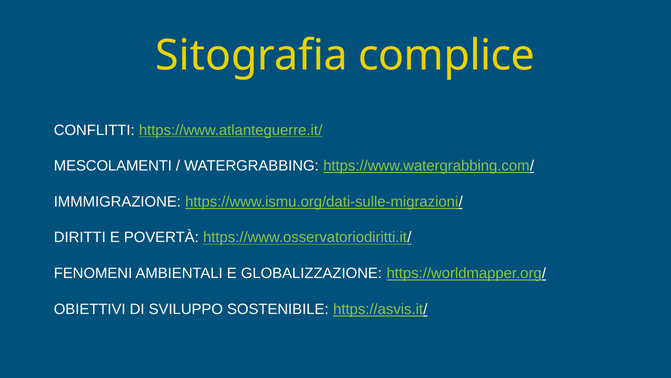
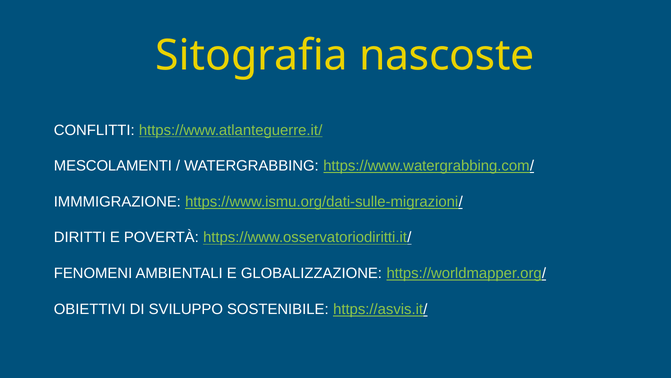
complice: complice -> nascoste (447, 55)
